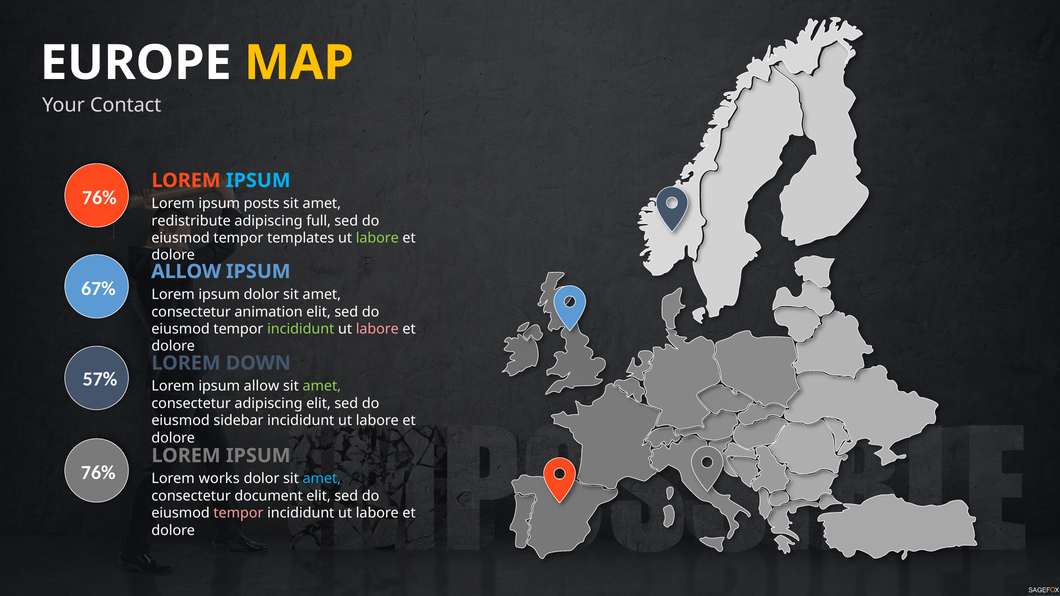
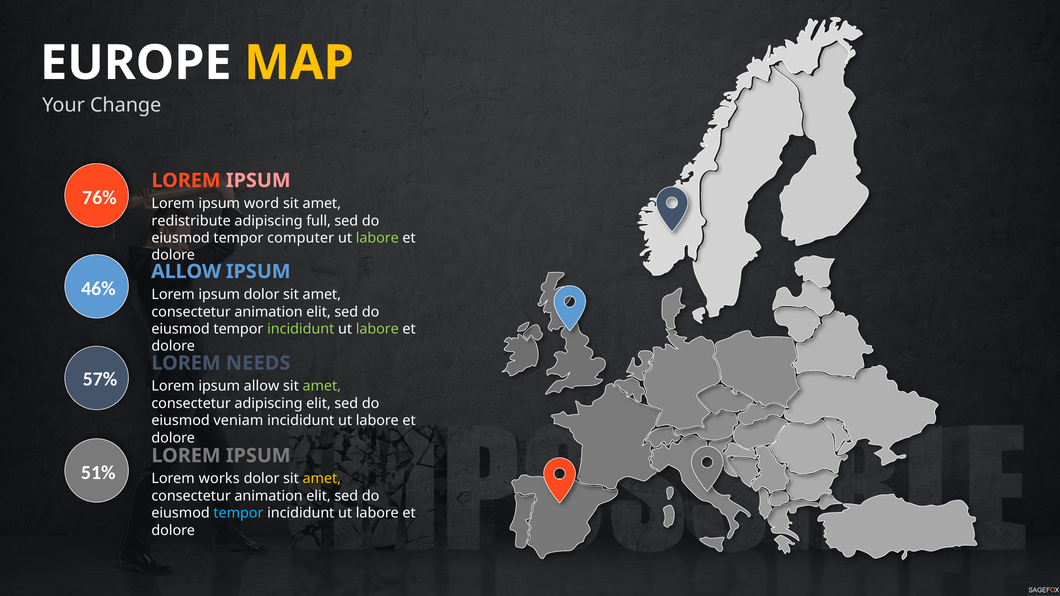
Contact: Contact -> Change (126, 105)
IPSUM colour: light blue -> pink (258, 181)
posts: posts -> word (262, 204)
templates: templates -> computer (301, 238)
67%: 67% -> 46% (98, 289)
labore colour: pink -> light green (377, 329)
DOWN: DOWN -> NEEDS (258, 363)
sidebar: sidebar -> veniam (238, 421)
76%: 76% -> 51% (98, 473)
amet colour: light blue -> yellow (322, 479)
document: document -> animation (269, 496)
tempor colour: pink -> light blue (238, 513)
